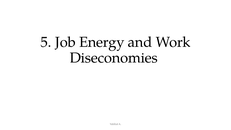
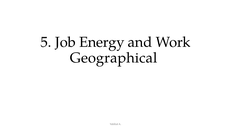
Diseconomies: Diseconomies -> Geographical (114, 58)
